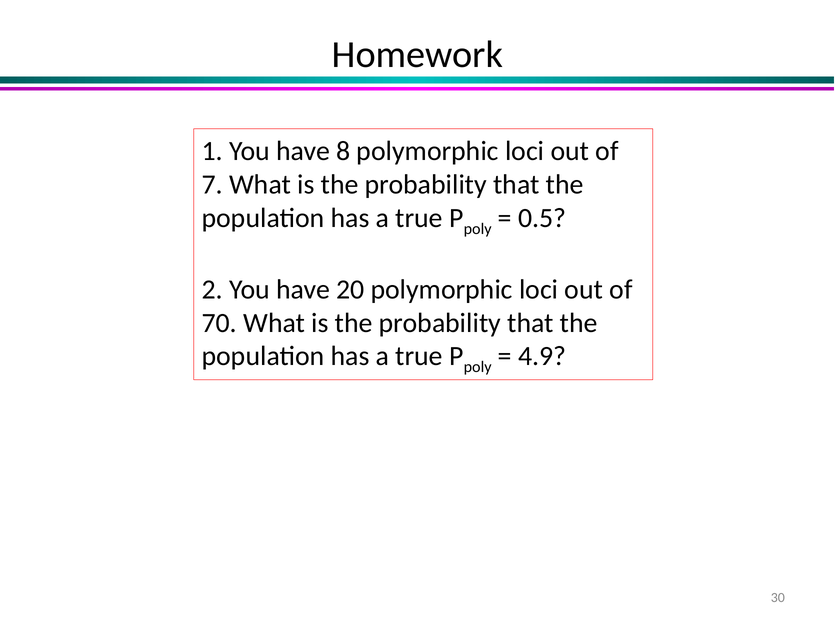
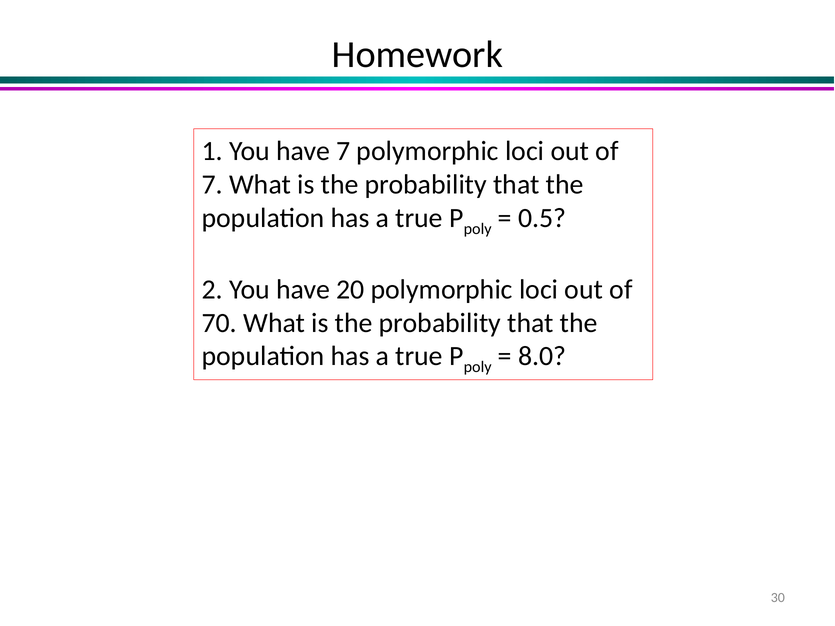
have 8: 8 -> 7 (343, 151)
4.9: 4.9 -> 8.0 (542, 356)
